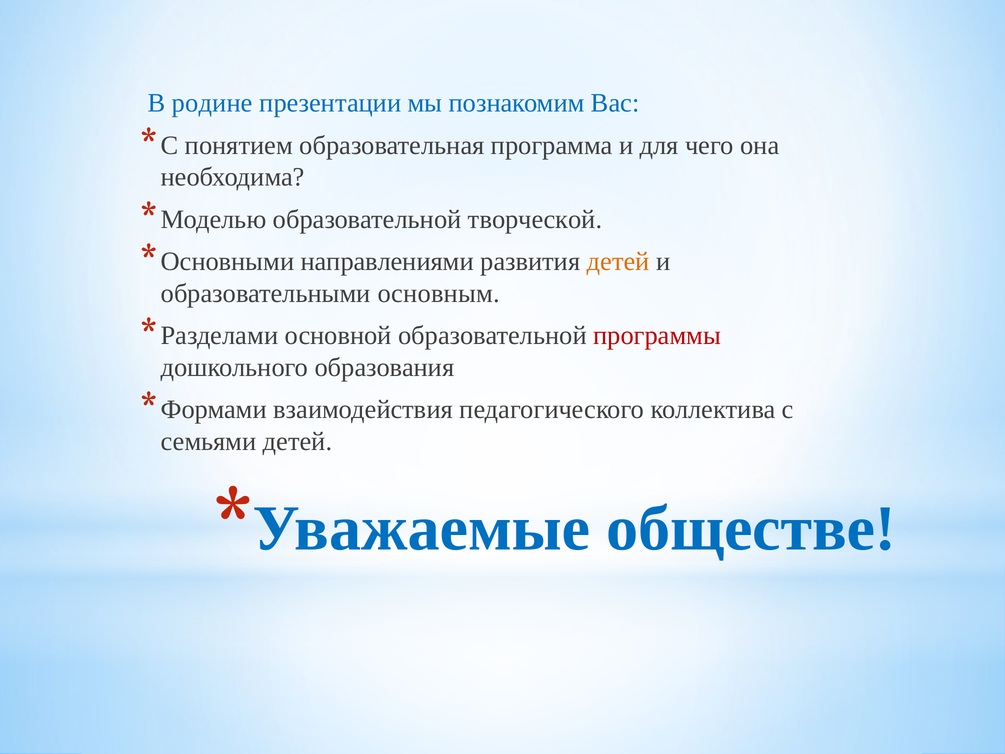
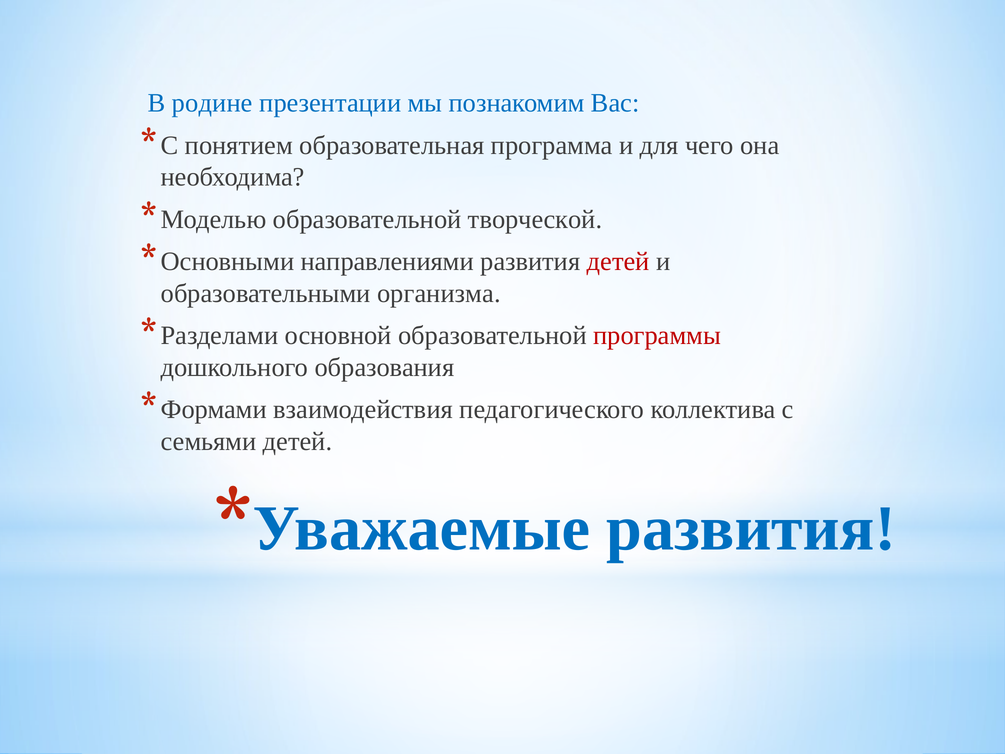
детей colour: orange -> red (618, 261)
основным: основным -> организма (439, 293)
обществе: обществе -> развития (751, 529)
